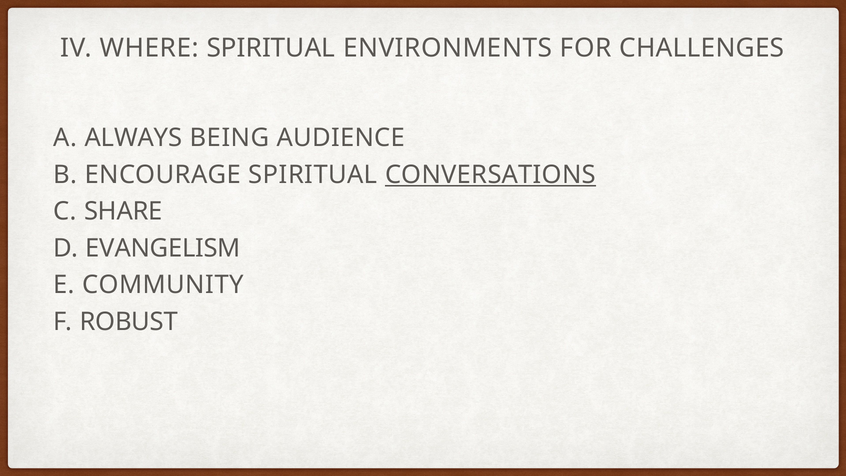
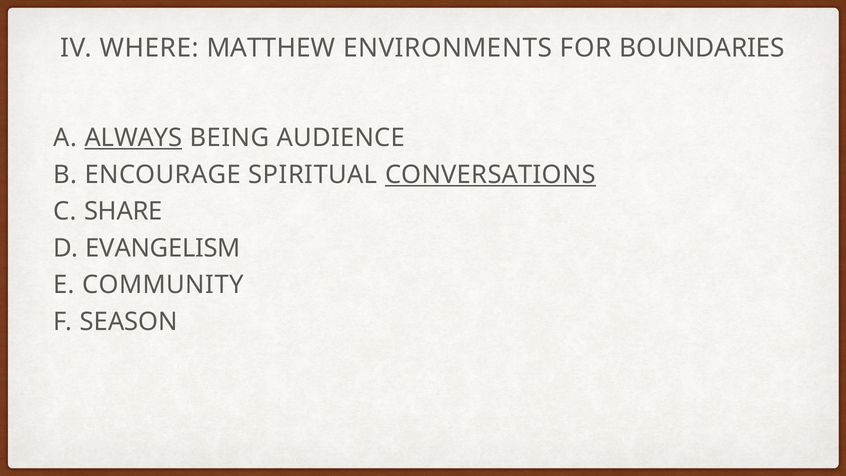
WHERE SPIRITUAL: SPIRITUAL -> MATTHEW (271, 48)
CHALLENGES: CHALLENGES -> BOUNDARIES (702, 48)
ALWAYS underline: none -> present (133, 138)
ROBUST: ROBUST -> SEASON (129, 322)
